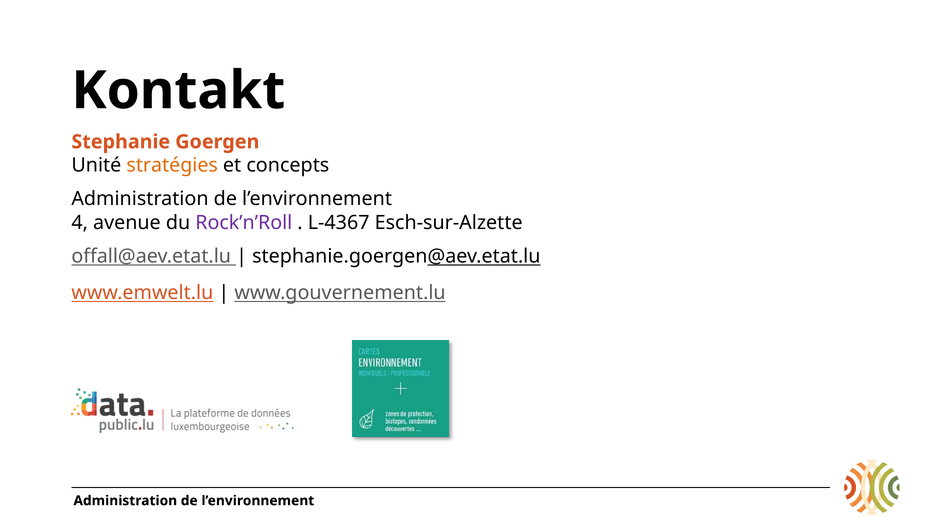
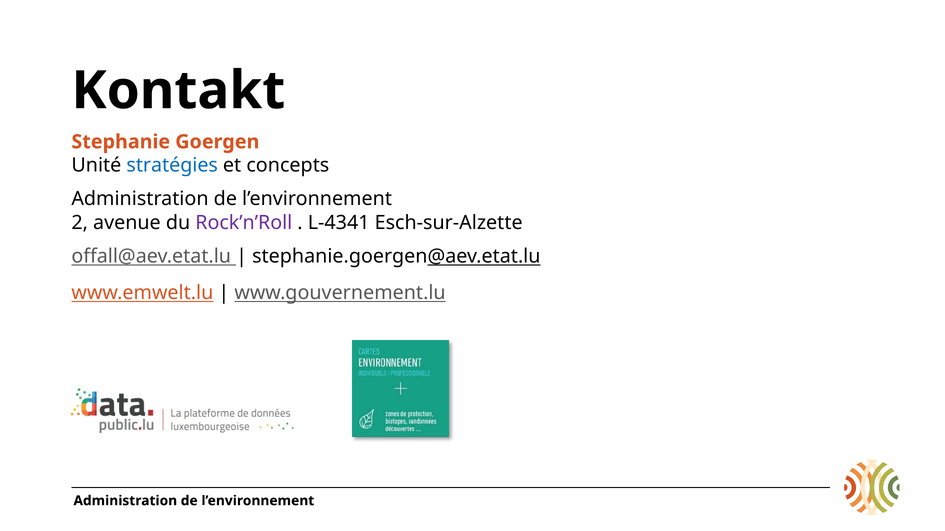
stratégies colour: orange -> blue (172, 166)
4: 4 -> 2 (80, 223)
L-4367: L-4367 -> L-4341 (339, 223)
